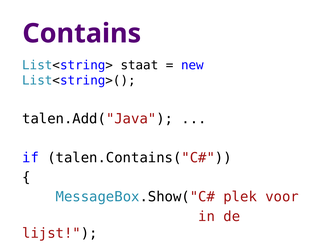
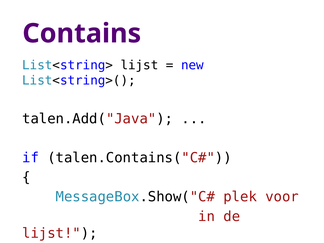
List<string> staat: staat -> lijst (139, 65)
